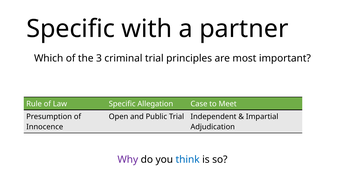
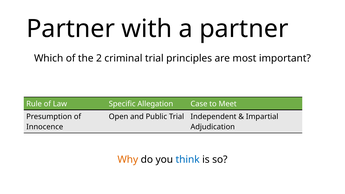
Specific: Specific -> Partner (71, 29)
3: 3 -> 2 (99, 58)
Why colour: purple -> orange (128, 160)
